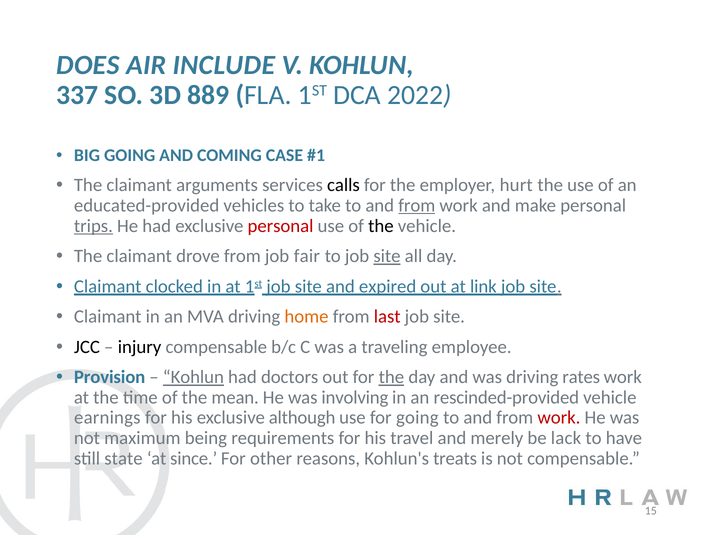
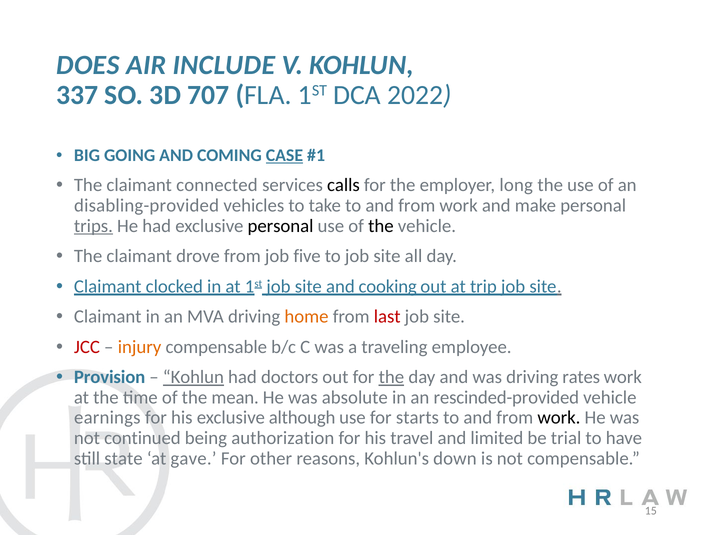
889: 889 -> 707 (208, 95)
CASE underline: none -> present (284, 155)
arguments: arguments -> connected (217, 185)
hurt: hurt -> long (516, 185)
educated-provided: educated-provided -> disabling-provided (147, 205)
from underline: present -> none (417, 205)
personal colour: red -> black (281, 226)
fair: fair -> five (307, 256)
site underline: present -> none (387, 256)
expired: expired -> cooking (388, 286)
link: link -> trip (483, 286)
JCC colour: black -> red (87, 347)
injury colour: black -> orange (140, 347)
involving: involving -> absolute (355, 397)
for going: going -> starts (417, 418)
work colour: red -> black (559, 418)
maximum: maximum -> continued (142, 438)
requirements: requirements -> authorization (283, 438)
merely: merely -> limited (497, 438)
lack: lack -> trial (566, 438)
since: since -> gave (193, 458)
treats: treats -> down (455, 458)
